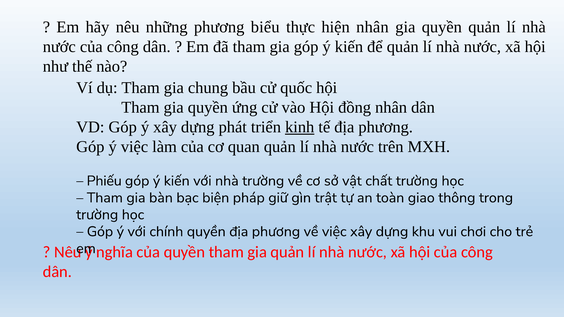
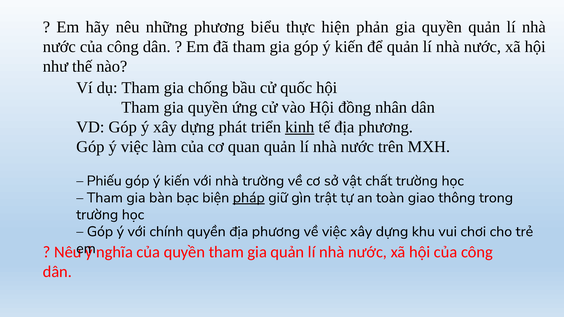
hiện nhân: nhân -> phản (372, 27)
chung: chung -> chống (208, 88)
pháp underline: none -> present (249, 198)
